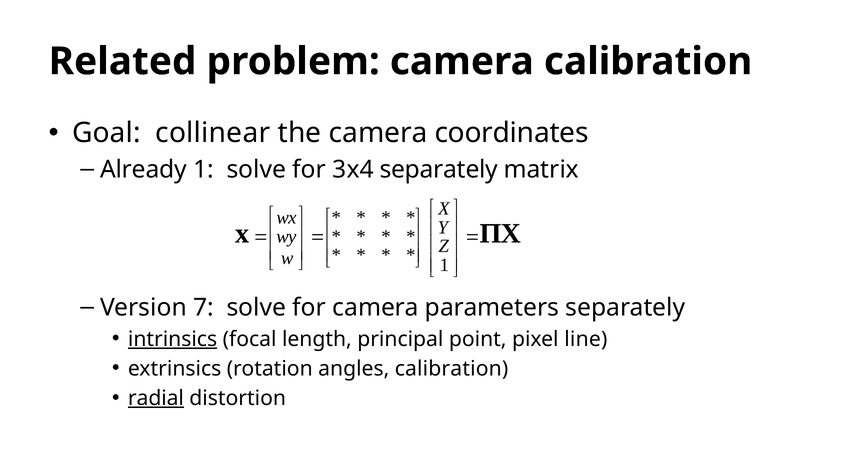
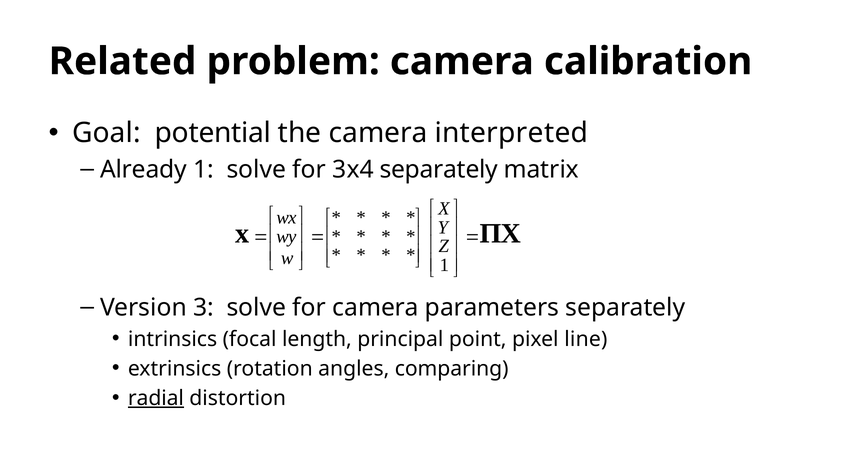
collinear: collinear -> potential (213, 133)
coordinates: coordinates -> interpreted (511, 133)
7: 7 -> 3 (204, 308)
intrinsics underline: present -> none (173, 339)
angles calibration: calibration -> comparing (452, 369)
